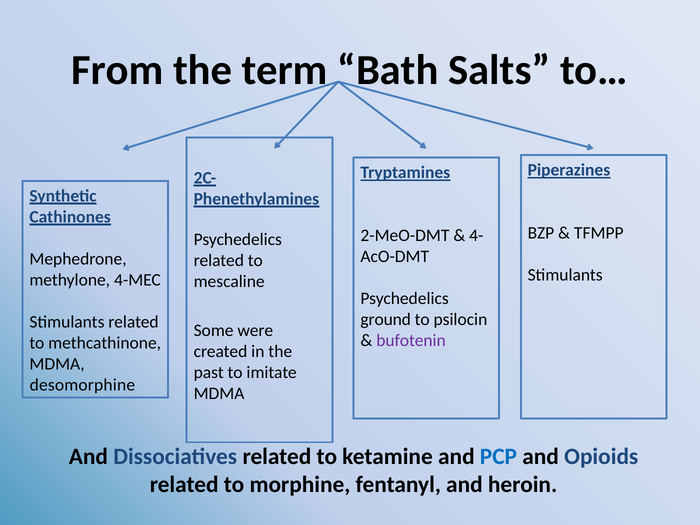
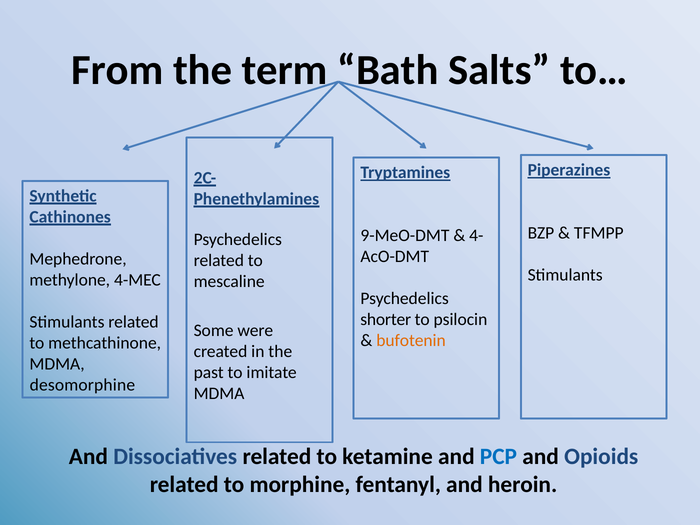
2-MeO-DMT: 2-MeO-DMT -> 9-MeO-DMT (405, 236)
ground: ground -> shorter (386, 320)
bufotenin colour: purple -> orange (411, 341)
